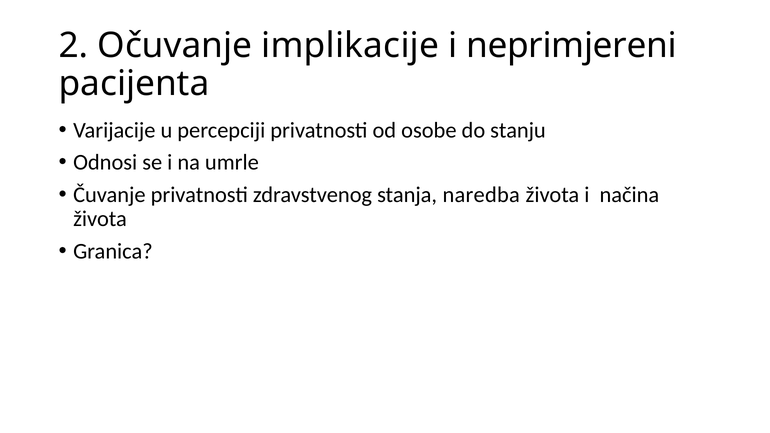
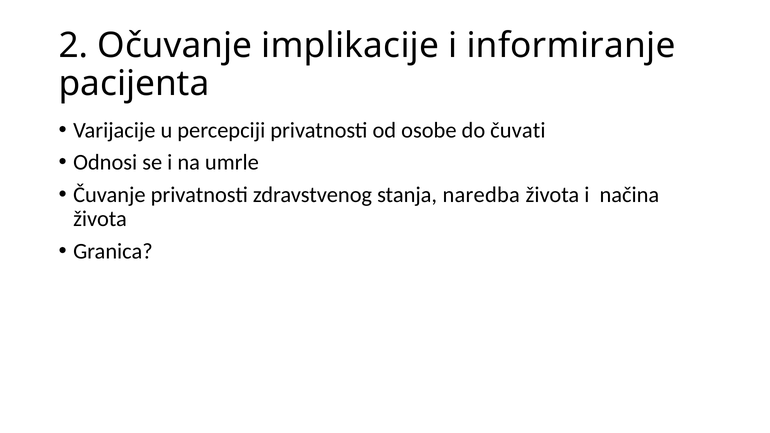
neprimjereni: neprimjereni -> informiranje (571, 46)
stanju: stanju -> čuvati (518, 130)
